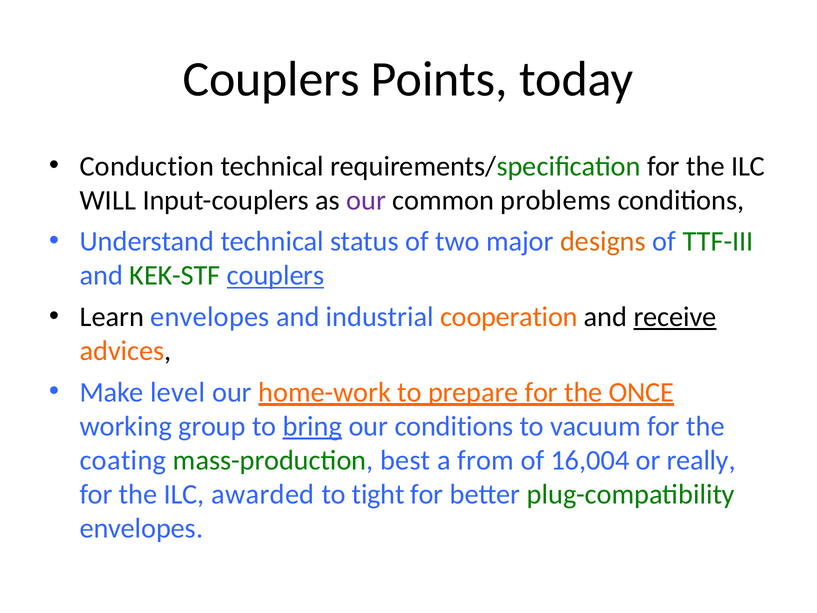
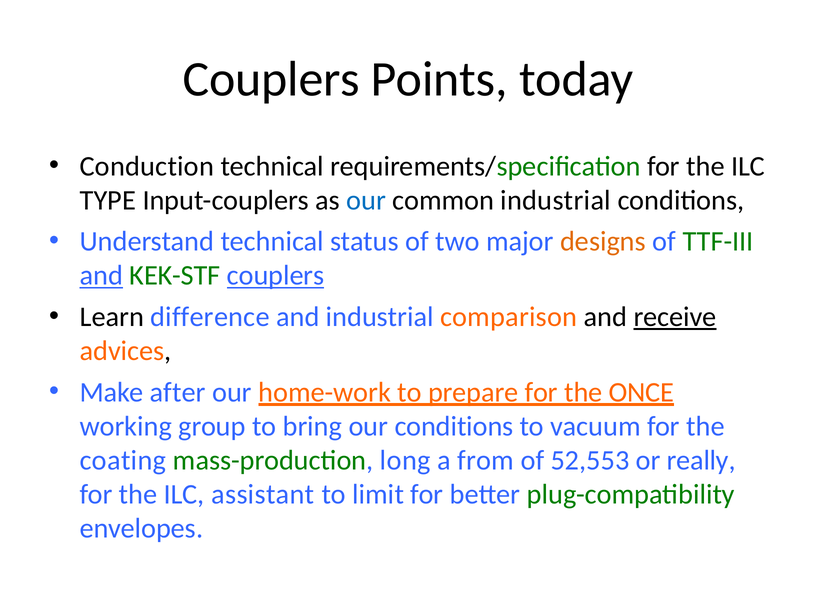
WILL: WILL -> TYPE (108, 200)
our colour: purple -> blue (366, 200)
common problems: problems -> industrial (556, 200)
and underline: none -> present (101, 275)
Learn envelopes: envelopes -> difference (210, 317)
cooperation: cooperation -> comparison (509, 317)
level: level -> after (178, 392)
bring underline: present -> none (312, 426)
best: best -> long (405, 460)
16,004: 16,004 -> 52,553 (590, 460)
awarded: awarded -> assistant (263, 494)
tight: tight -> limit (378, 494)
